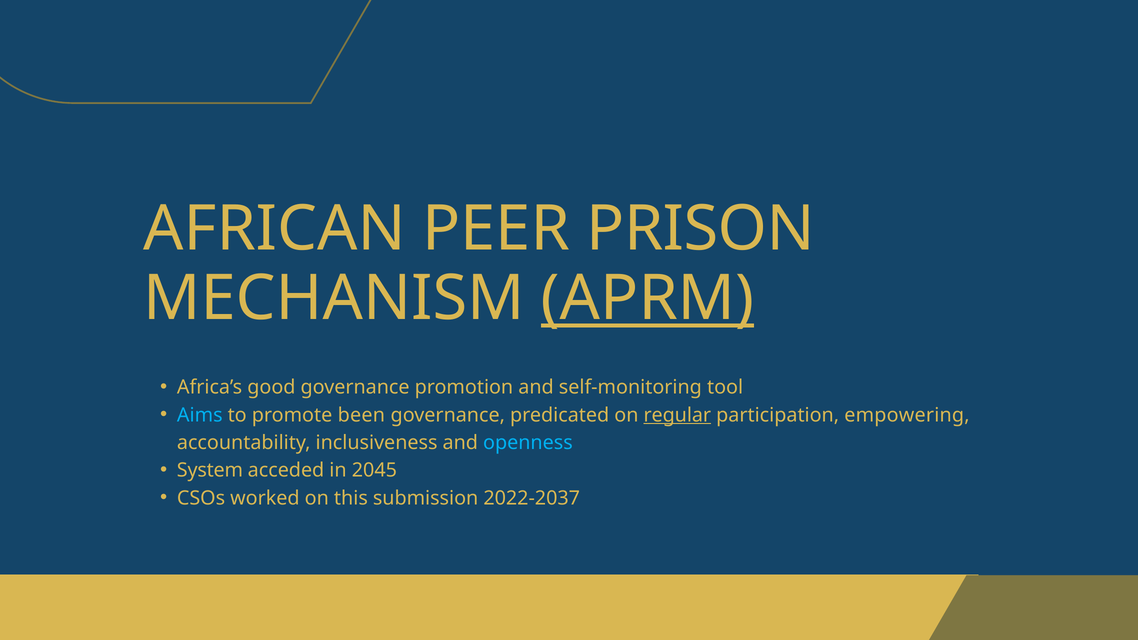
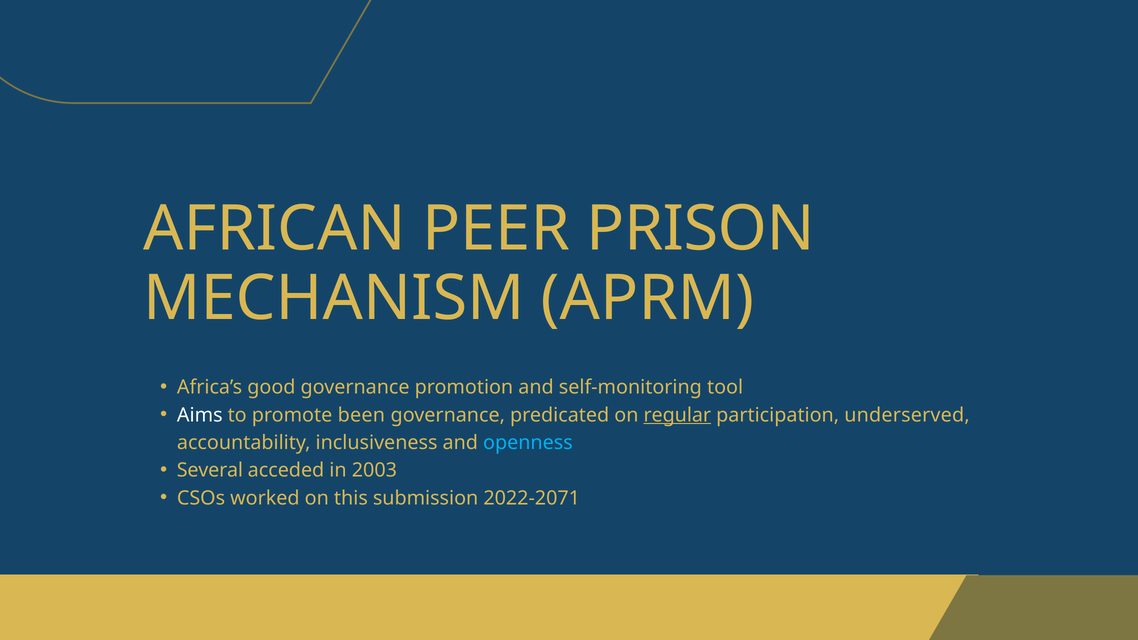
APRM underline: present -> none (648, 298)
Aims colour: light blue -> white (200, 415)
empowering: empowering -> underserved (907, 415)
System: System -> Several (210, 470)
2045: 2045 -> 2003 (374, 470)
2022-2037: 2022-2037 -> 2022-2071 (532, 498)
